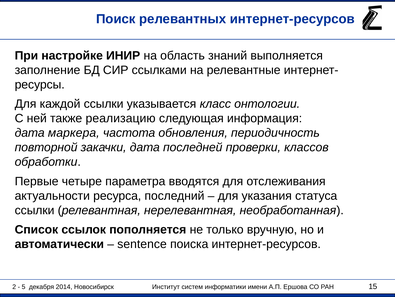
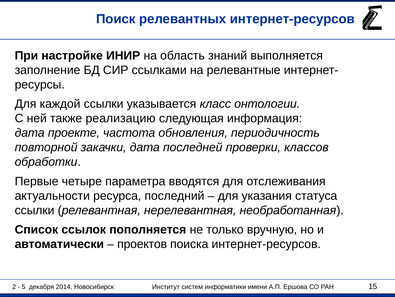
маркера: маркера -> проекте (74, 133)
sentence: sentence -> проектов (142, 244)
